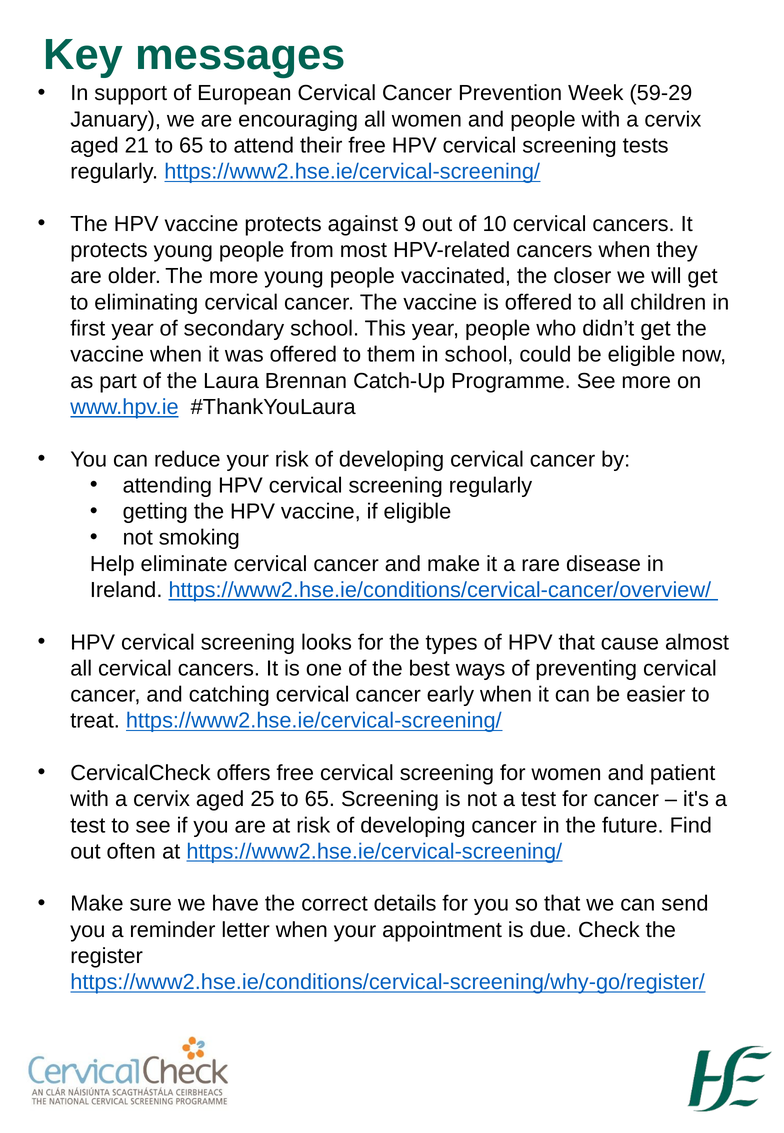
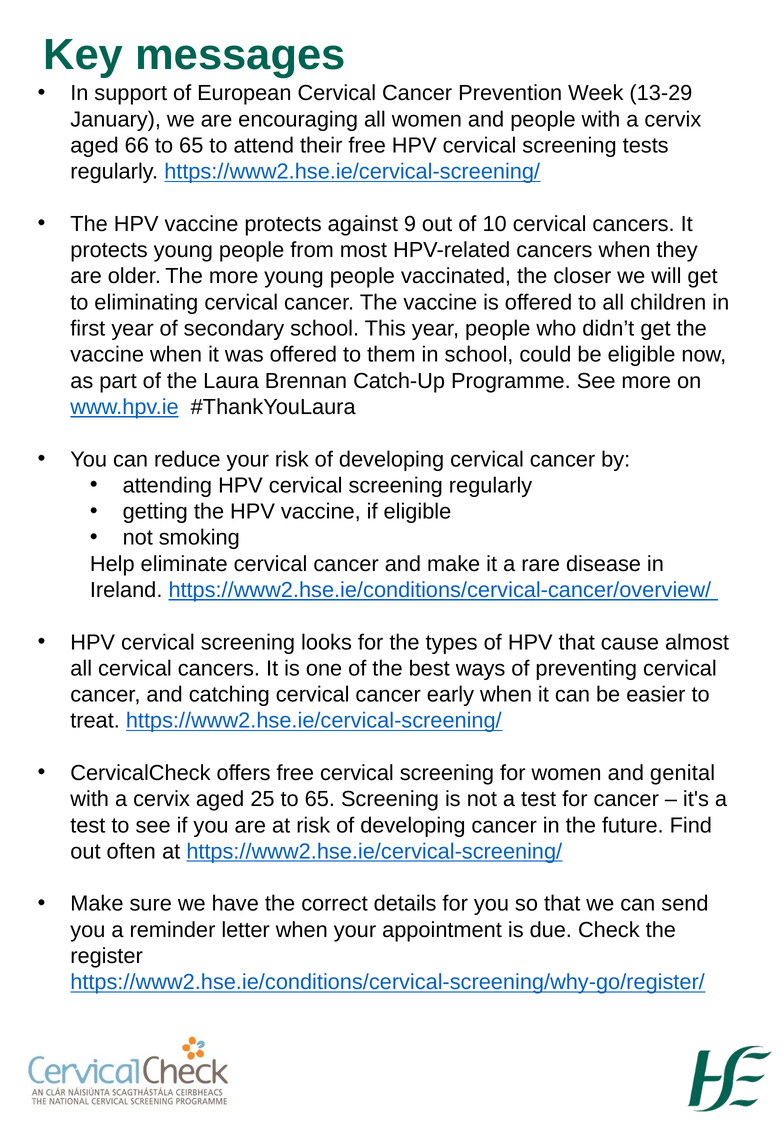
59-29: 59-29 -> 13-29 (661, 93)
21: 21 -> 66 (137, 146)
patient: patient -> genital (683, 773)
